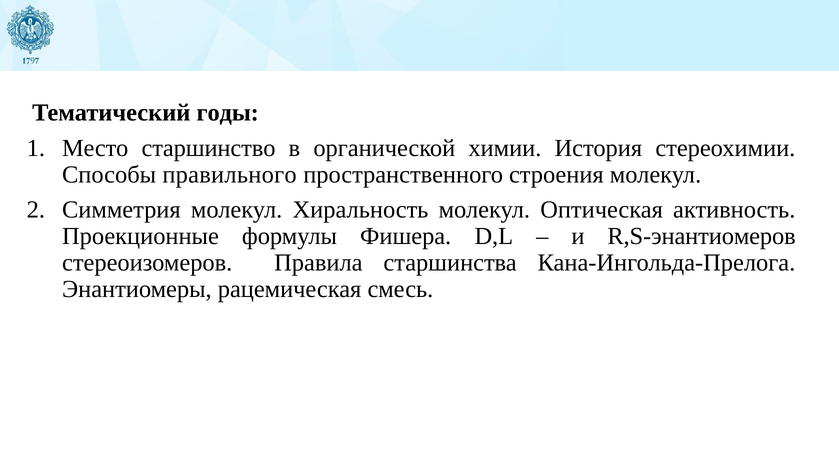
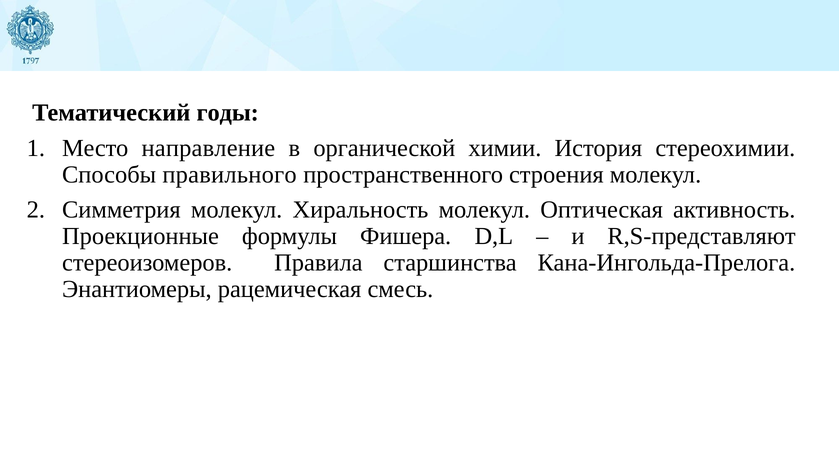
старшинство: старшинство -> направление (208, 148)
R,S-энантиомеров: R,S-энантиомеров -> R,S-представляют (702, 236)
